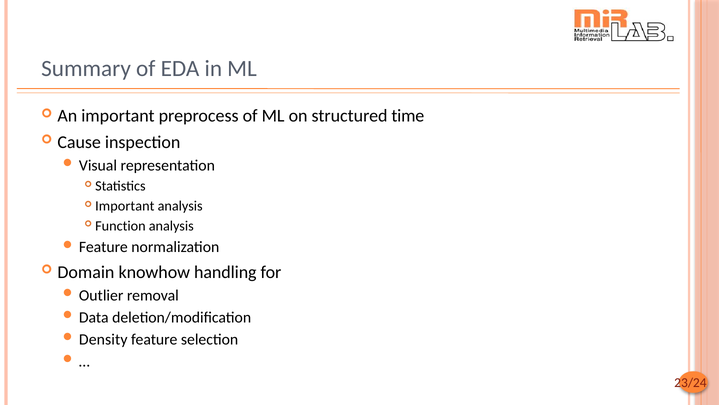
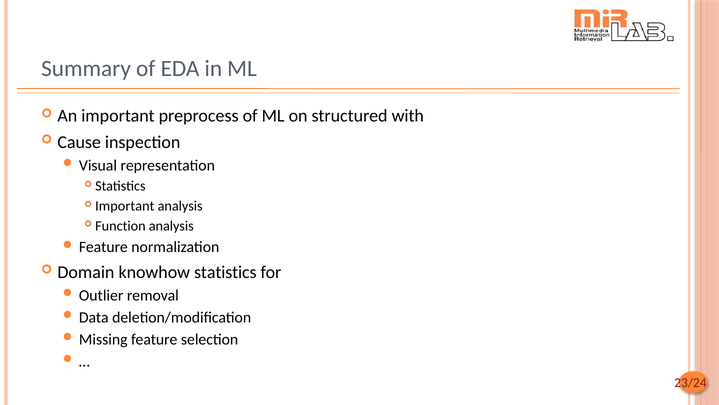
time: time -> with (408, 116)
knowhow handling: handling -> statistics (225, 272)
Density: Density -> Missing (103, 339)
